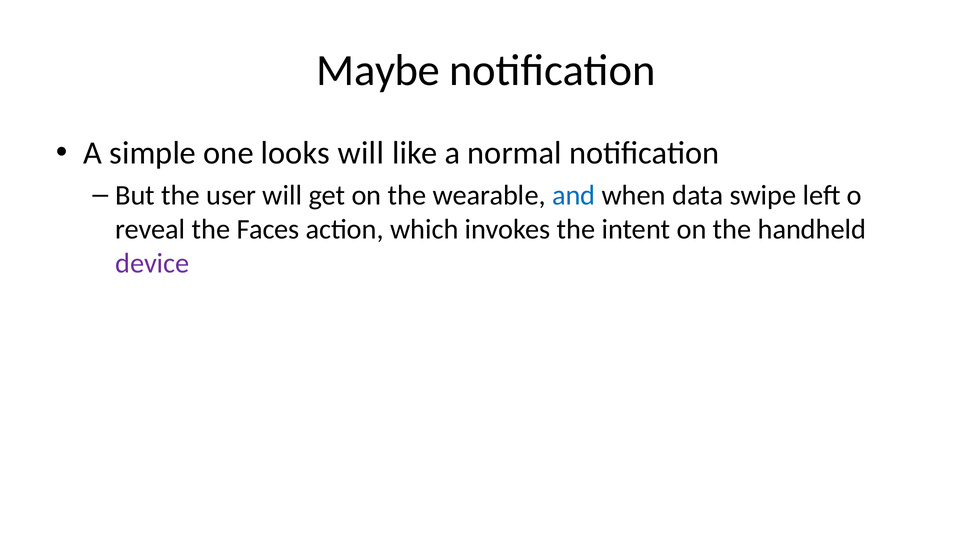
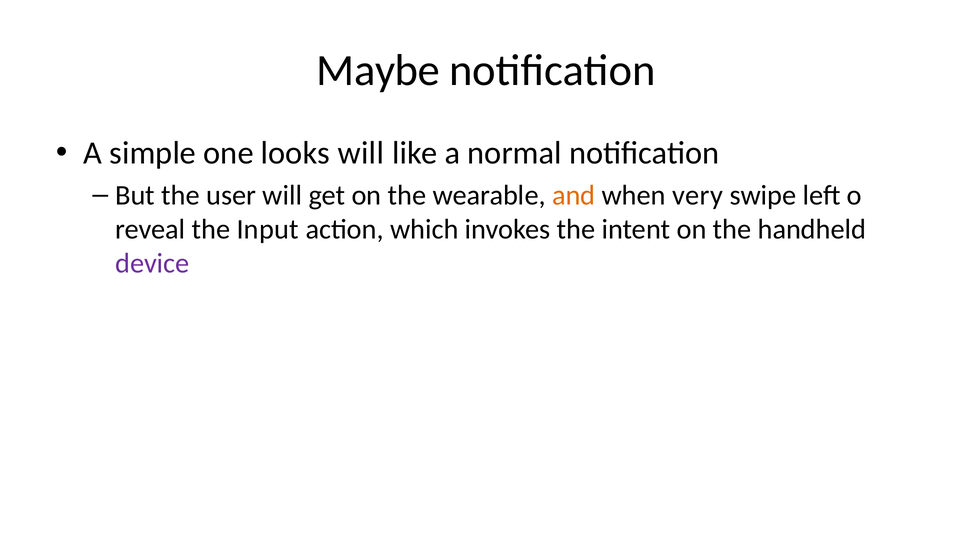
and colour: blue -> orange (574, 195)
data: data -> very (698, 195)
Faces: Faces -> Input (268, 229)
